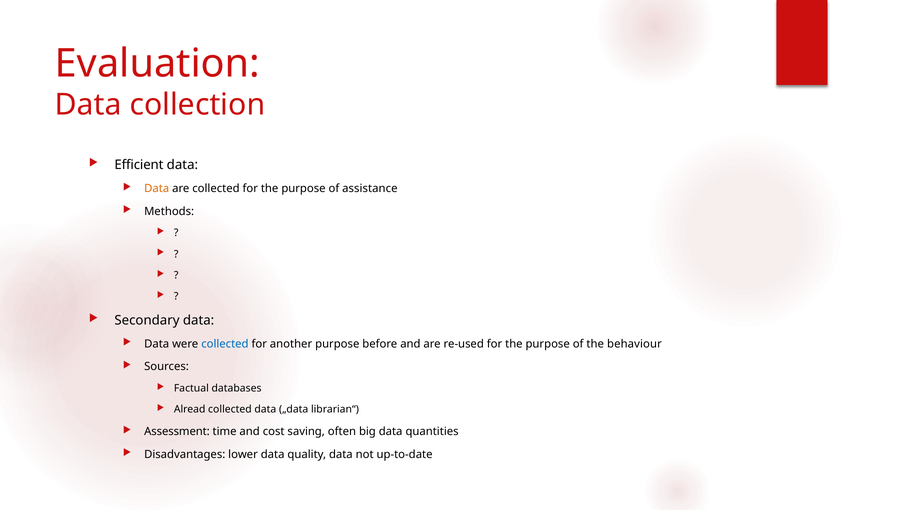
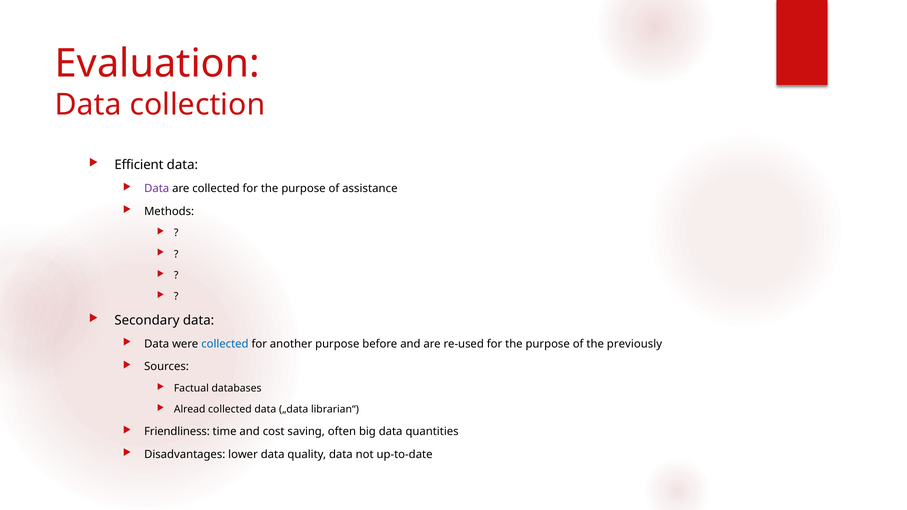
Data colour: orange -> purple (157, 189)
behaviour: behaviour -> previously (634, 344)
Assessment: Assessment -> Friendliness (177, 432)
